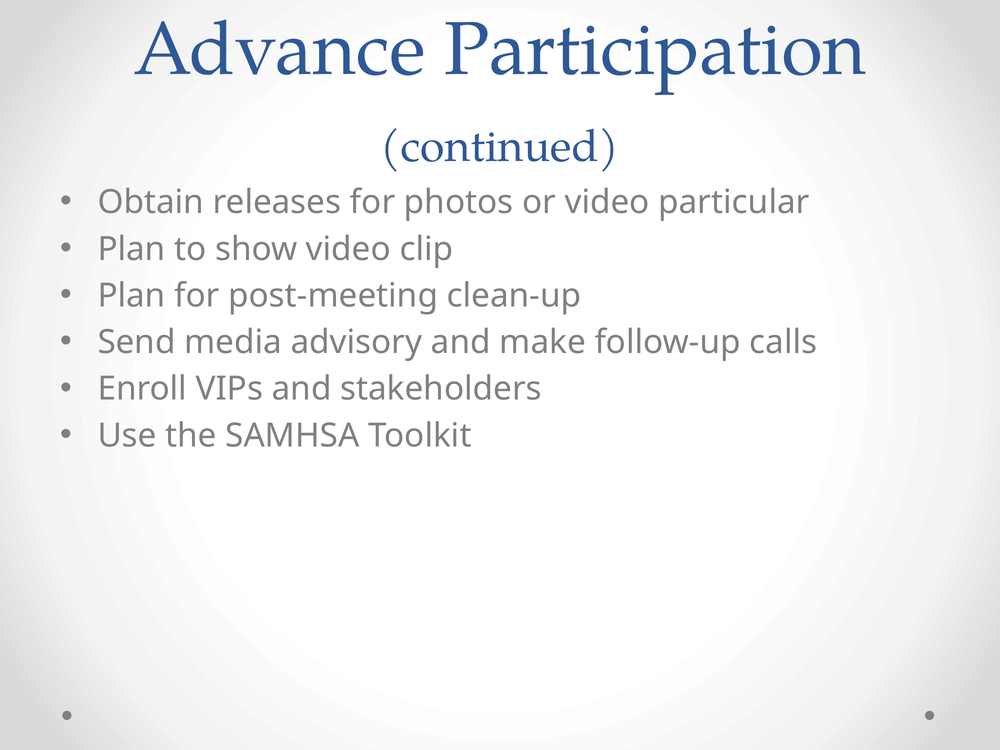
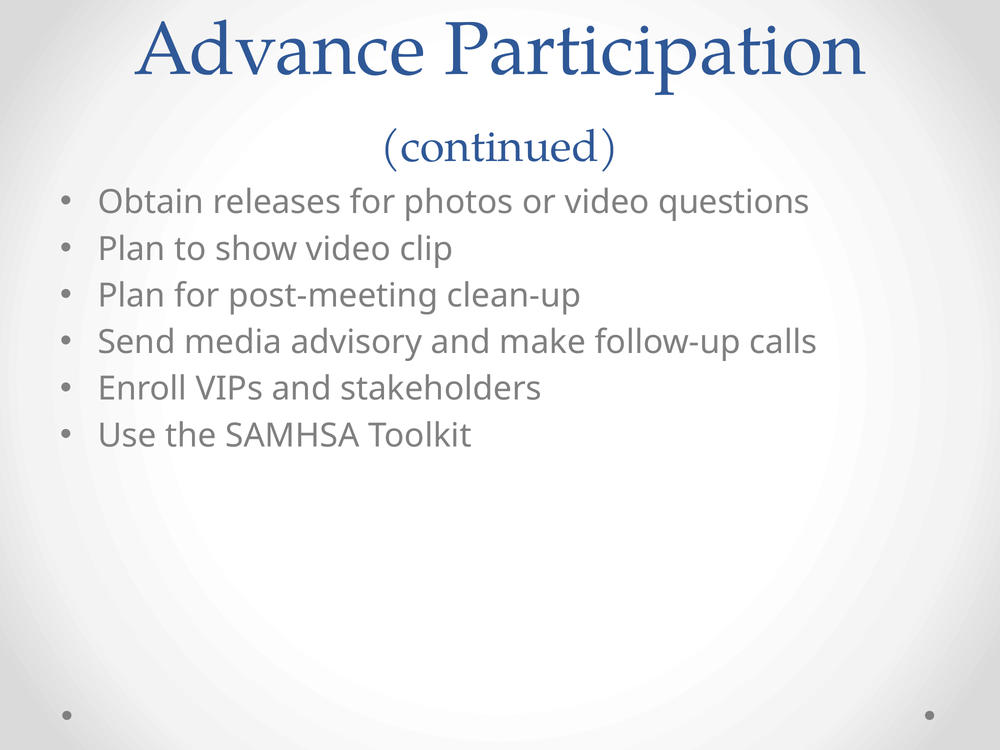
particular: particular -> questions (734, 202)
